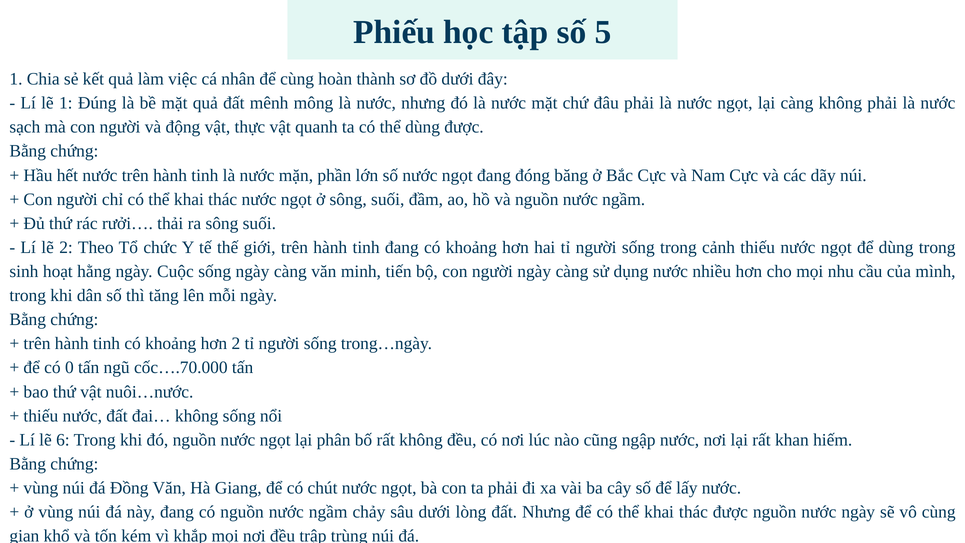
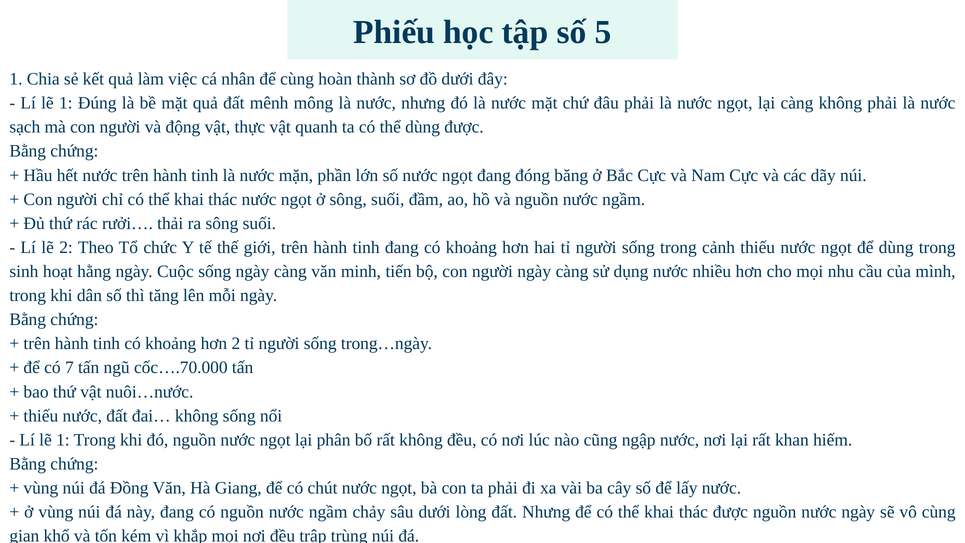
0: 0 -> 7 (69, 368)
6: 6 -> 1 (63, 440)
